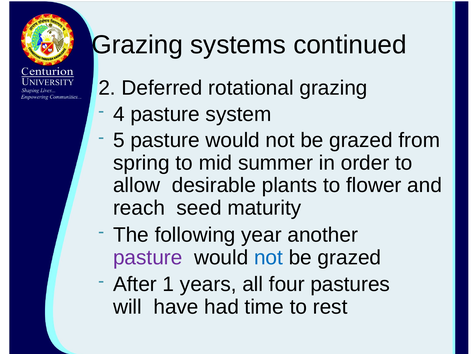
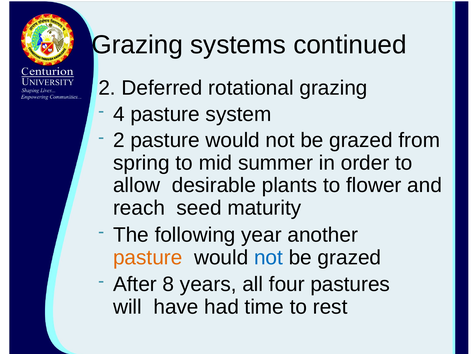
5: 5 -> 2 (119, 140)
pasture colour: purple -> orange (148, 258)
1: 1 -> 8 (168, 284)
